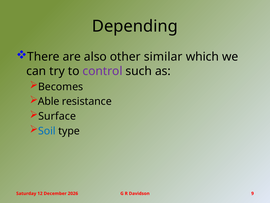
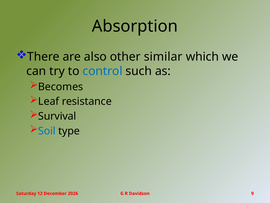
Depending: Depending -> Absorption (135, 26)
control colour: purple -> blue (103, 71)
Able: Able -> Leaf (49, 101)
Surface: Surface -> Survival (57, 116)
